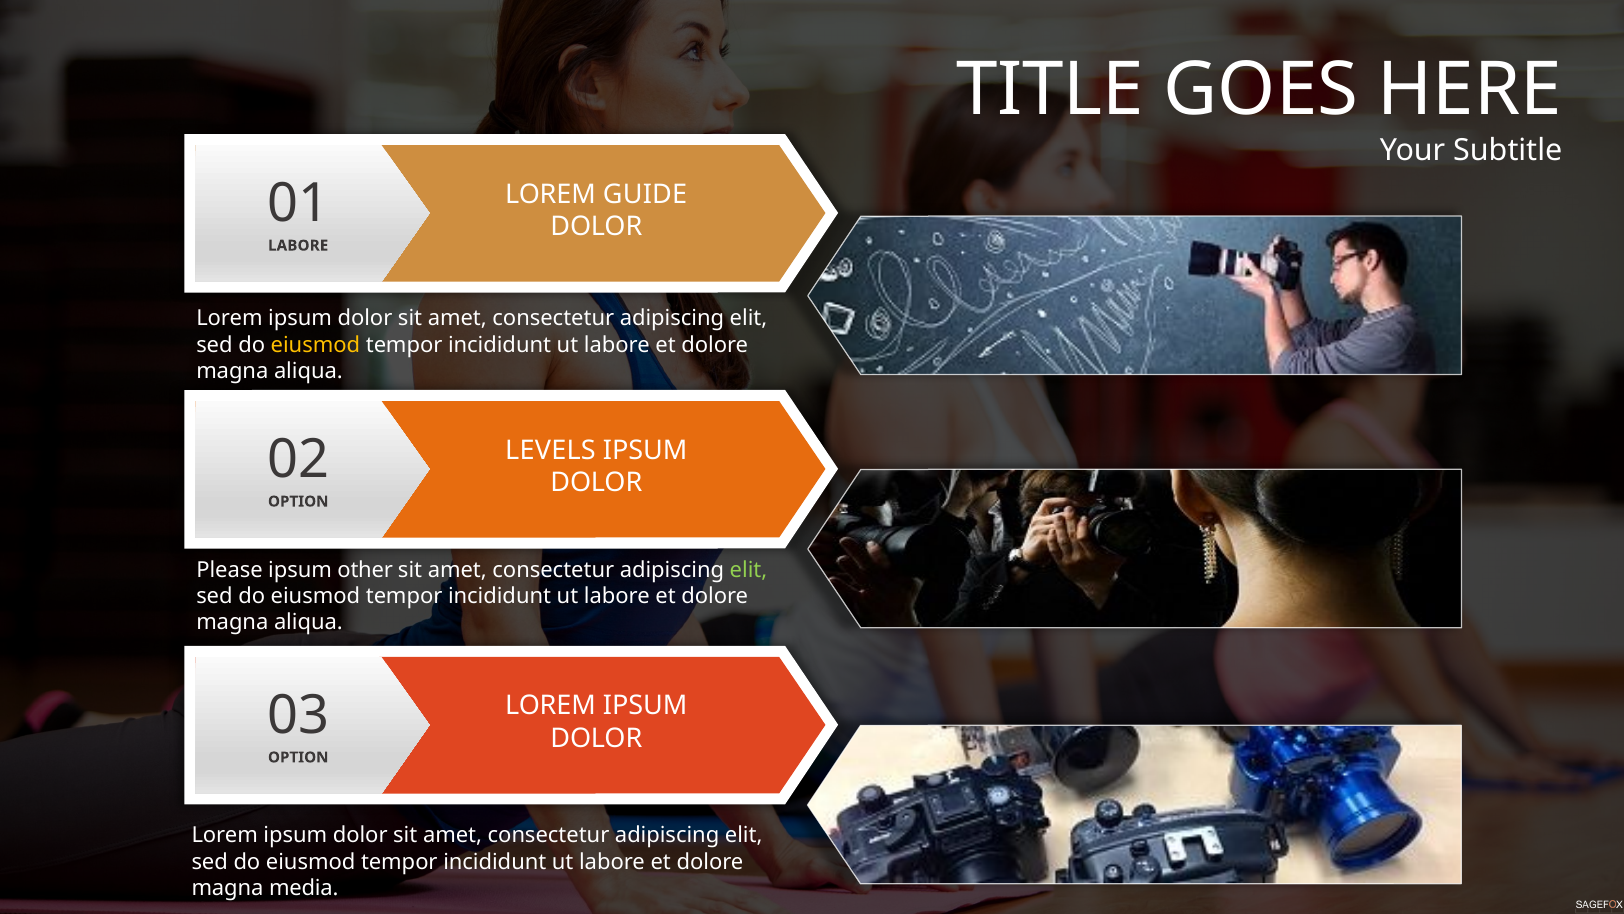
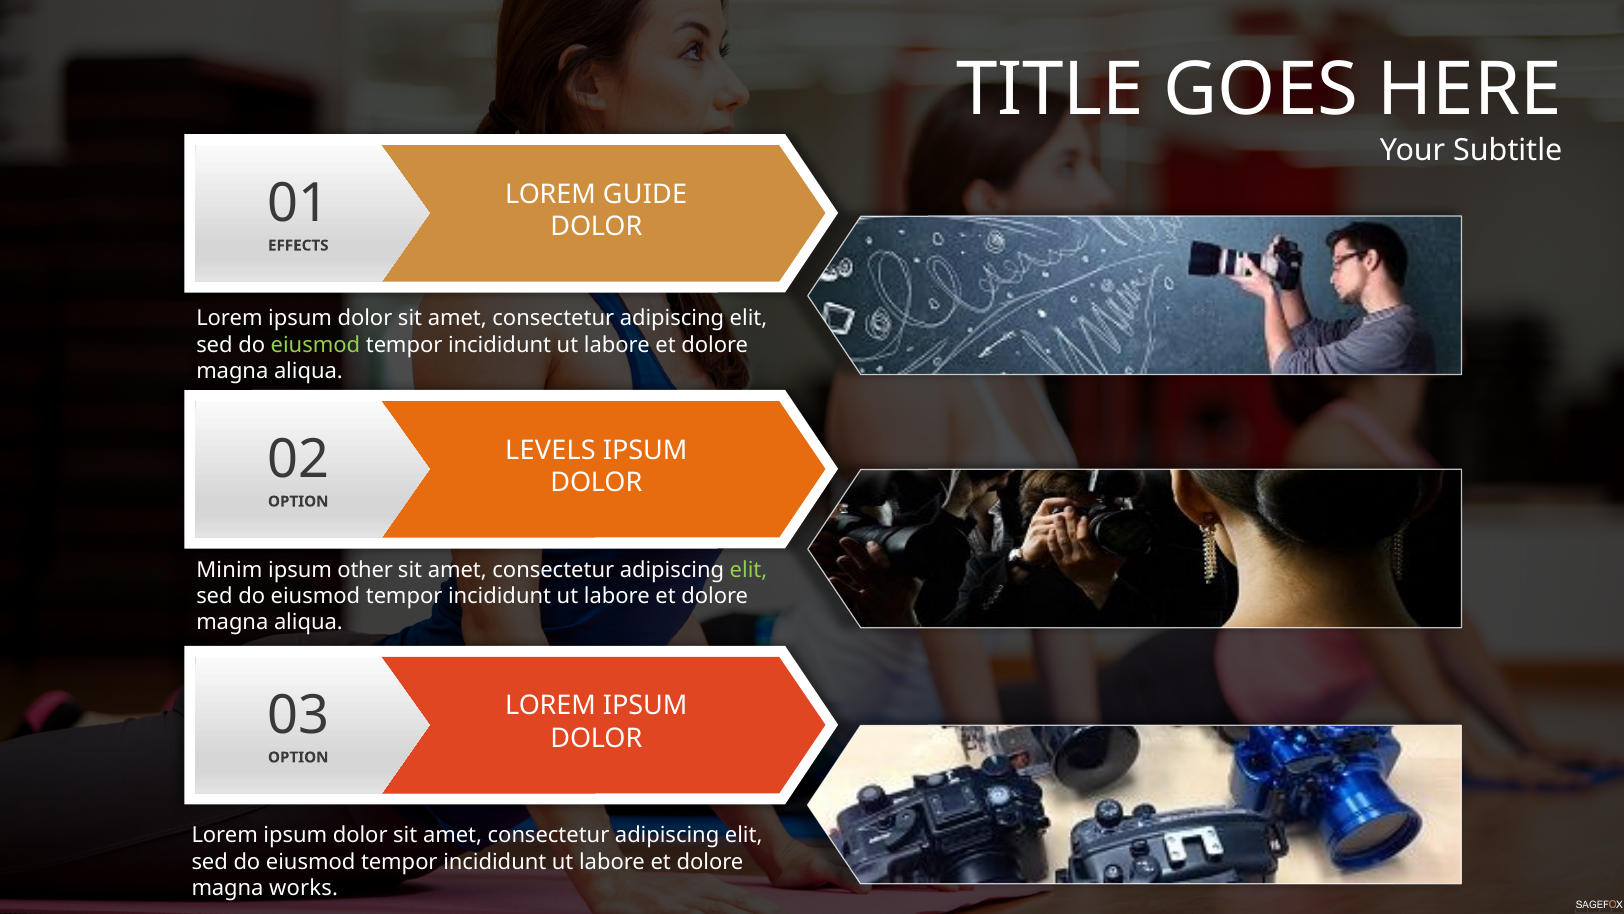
LABORE: LABORE -> EFFECTS (298, 245)
eiusmod colour: yellow -> light green (315, 345)
Please: Please -> Minim (229, 570)
media: media -> works (304, 888)
